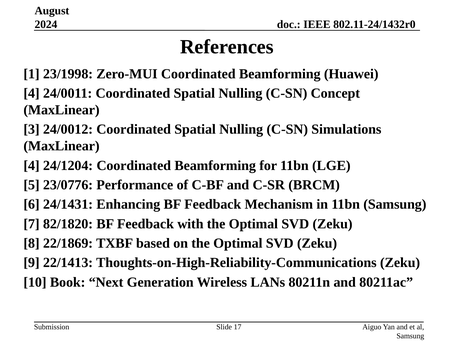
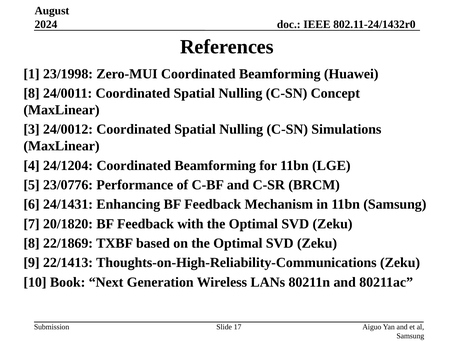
4: 4 -> 8 (32, 93)
82/1820: 82/1820 -> 20/1820 (68, 223)
